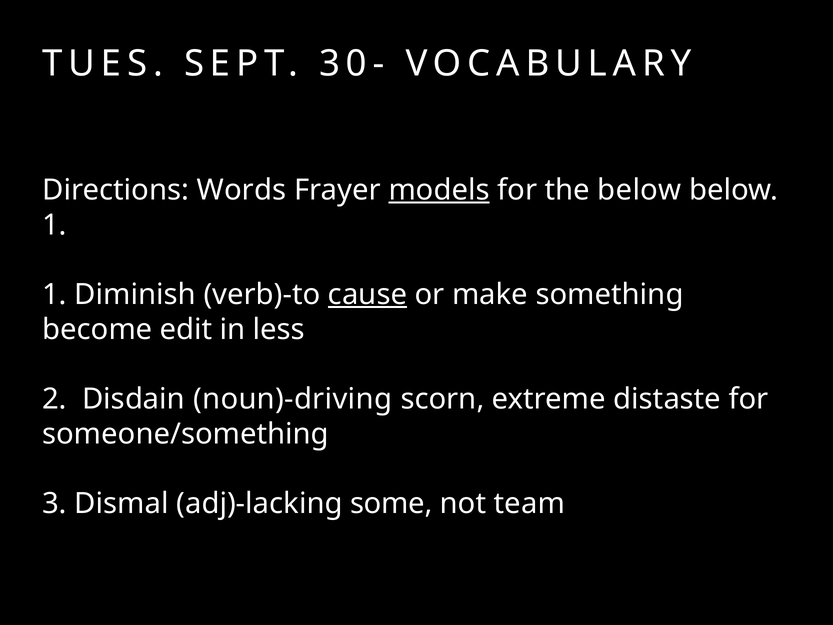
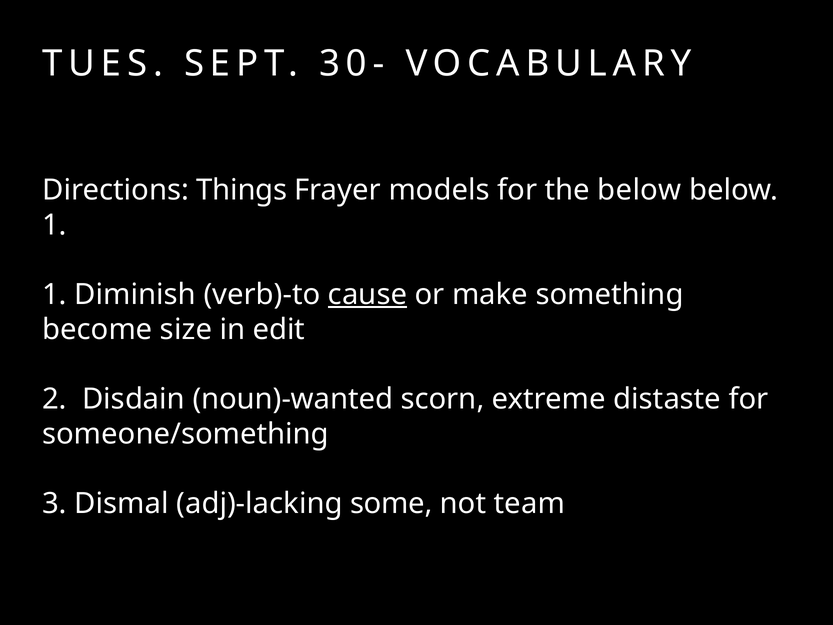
Words: Words -> Things (242, 190)
models underline: present -> none (439, 190)
edit: edit -> size (186, 329)
less: less -> edit (279, 329)
noun)-driving: noun)-driving -> noun)-wanted (293, 399)
